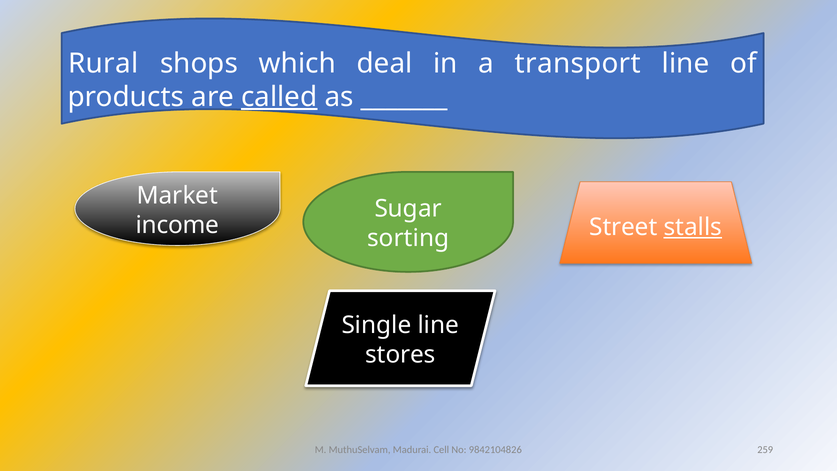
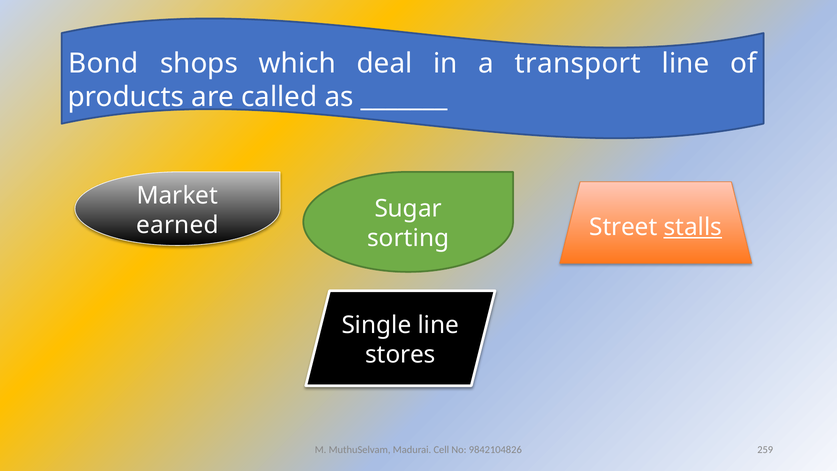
Rural: Rural -> Bond (103, 64)
called underline: present -> none (279, 97)
income: income -> earned (177, 225)
